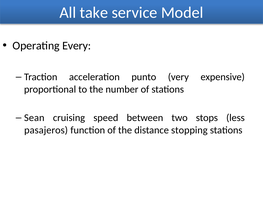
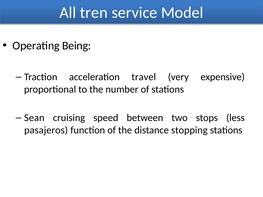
take: take -> tren (94, 13)
Every: Every -> Being (77, 46)
punto: punto -> travel (144, 77)
